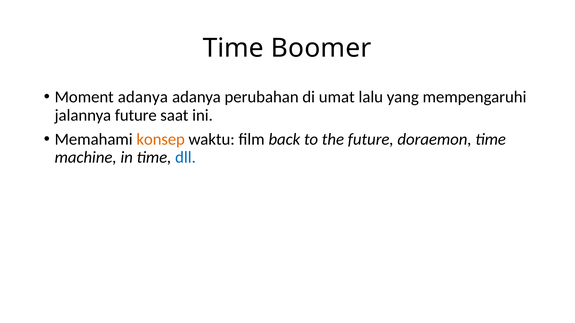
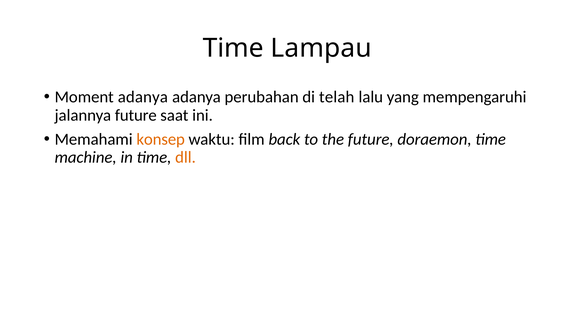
Boomer: Boomer -> Lampau (321, 48)
umat: umat -> telah (337, 97)
dll colour: blue -> orange (186, 158)
